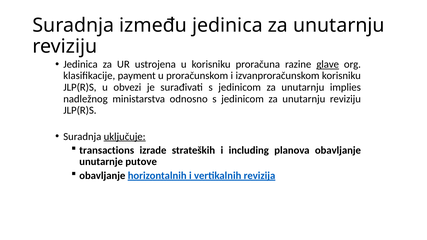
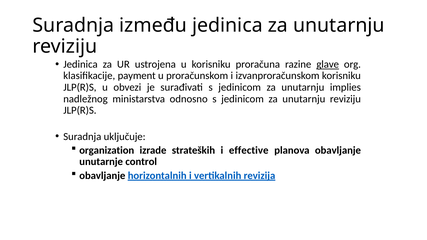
uključuje underline: present -> none (125, 137)
transactions: transactions -> organization (107, 150)
including: including -> effective (249, 150)
putove: putove -> control (141, 162)
